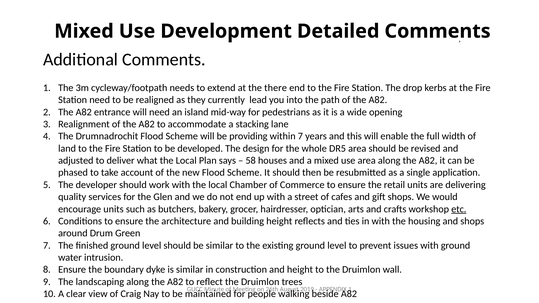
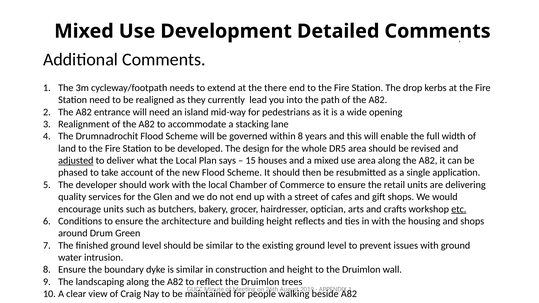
providing: providing -> governed (248, 136)
within 7: 7 -> 8 (300, 136)
adjusted underline: none -> present (76, 161)
58: 58 -> 15 (251, 161)
